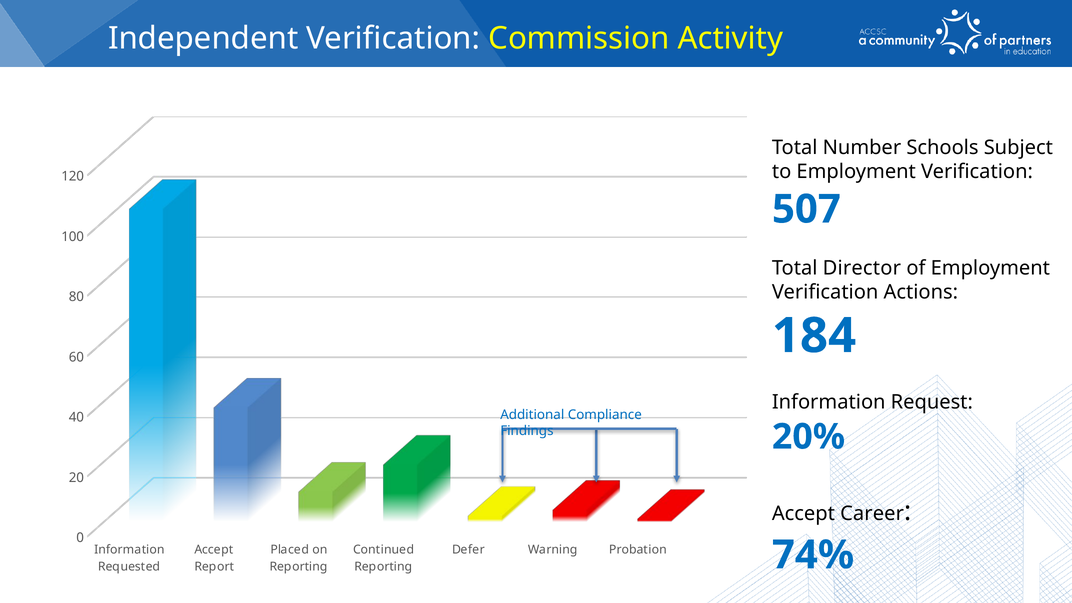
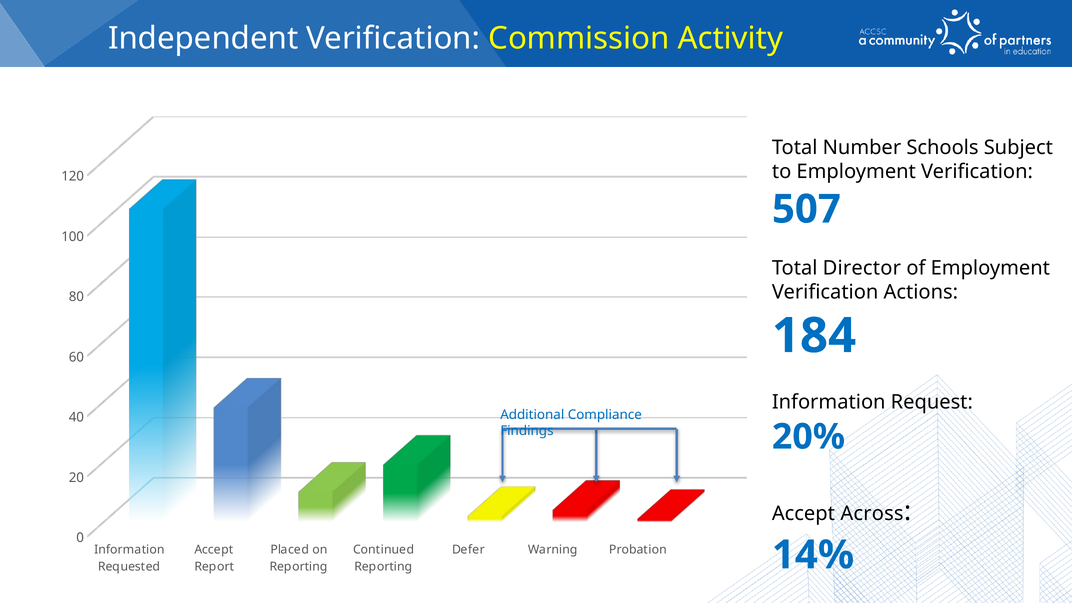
Career: Career -> Across (872, 514)
74%: 74% -> 14% (813, 555)
